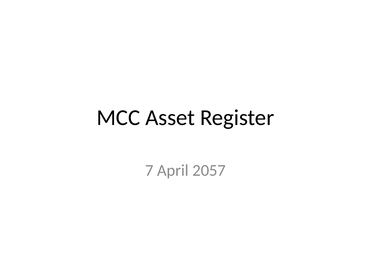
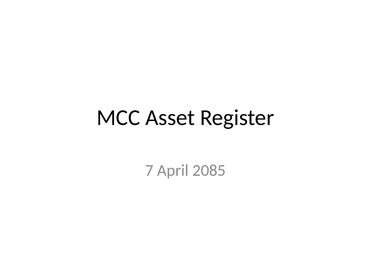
2057: 2057 -> 2085 (209, 171)
